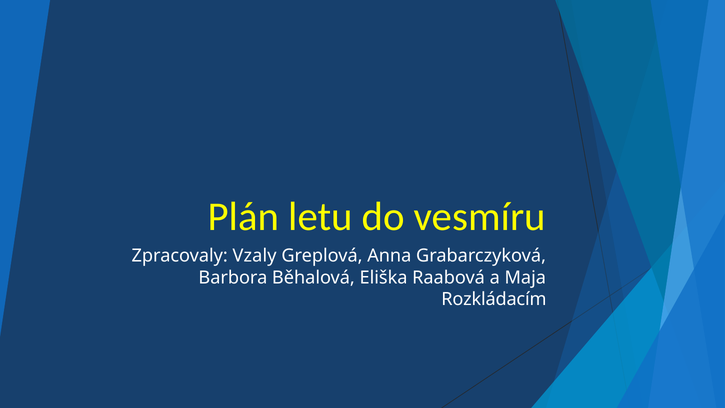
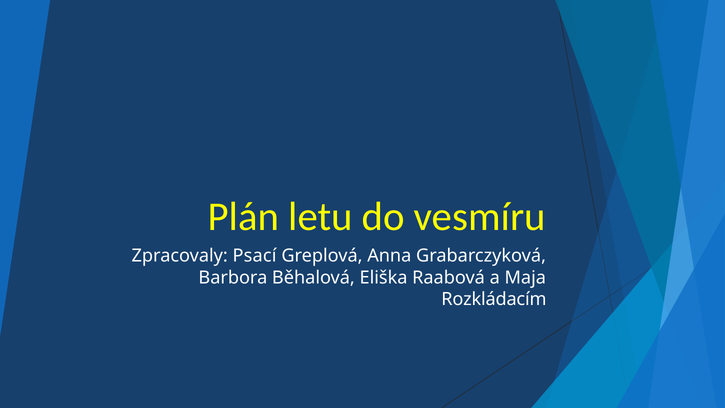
Vzaly: Vzaly -> Psací (255, 256)
